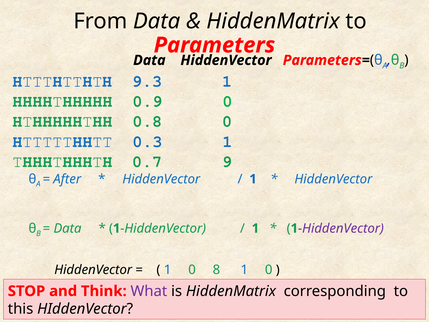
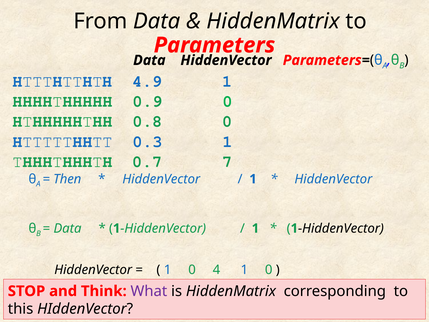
9.3: 9.3 -> 4.9 (147, 81)
9: 9 -> 7 (227, 161)
After: After -> Then (67, 179)
HiddenVector colour: purple -> black (341, 228)
8: 8 -> 4 (216, 270)
